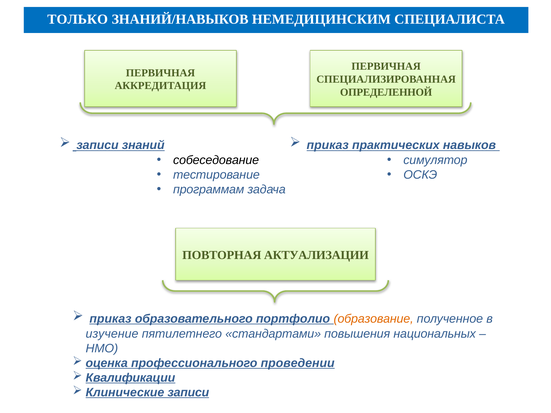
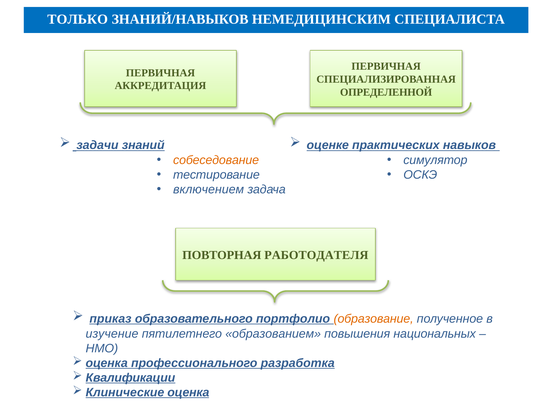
записи: записи -> задачи (97, 145)
приказ: приказ -> оценке (328, 145)
собеседование colour: black -> orange (216, 160)
программам: программам -> включением (209, 190)
АКТУАЛИЗАЦИИ: АКТУАЛИЗАЦИИ -> РАБОТОДАТЕЛЯ (316, 255)
стандартами: стандартами -> образованием (273, 334)
проведении: проведении -> разработка (298, 363)
Клинические записи: записи -> оценка (188, 393)
